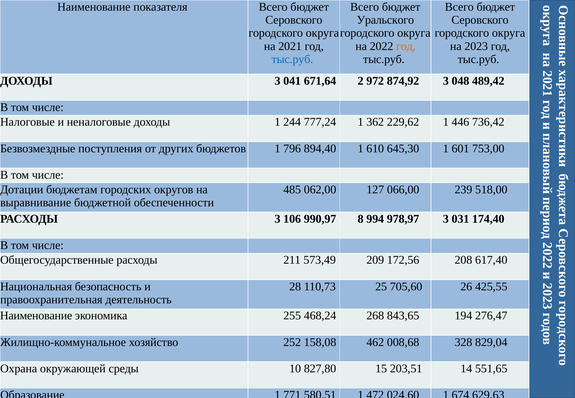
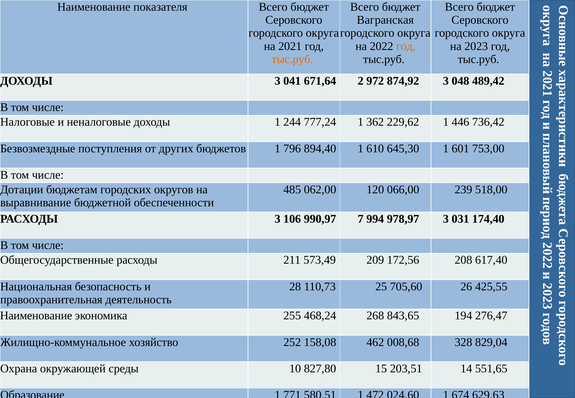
Уральского: Уральского -> Вагранская (385, 20)
тыс.руб colour: blue -> orange (292, 59)
062,00 127: 127 -> 120 (375, 190)
8: 8 -> 7 (361, 219)
